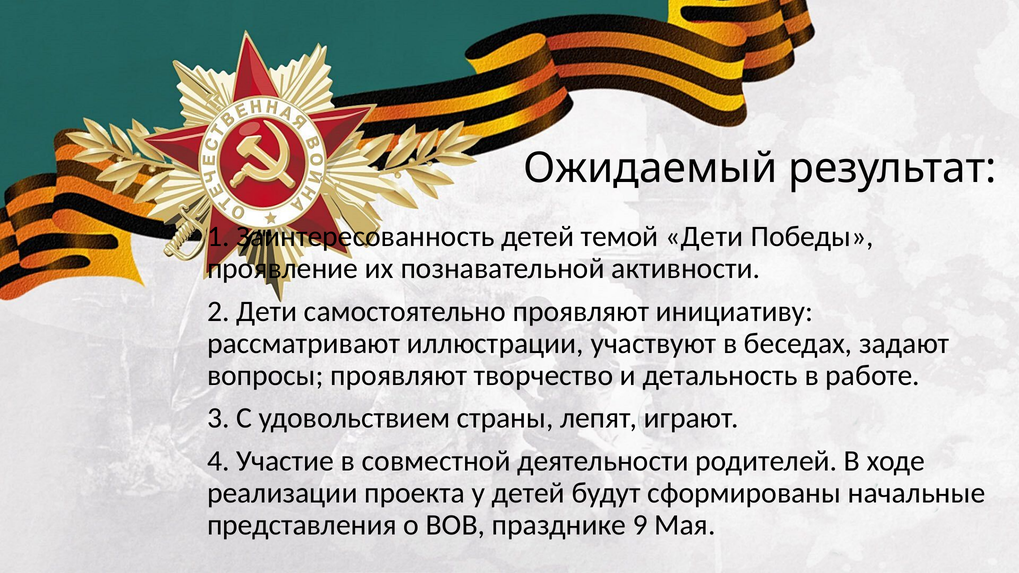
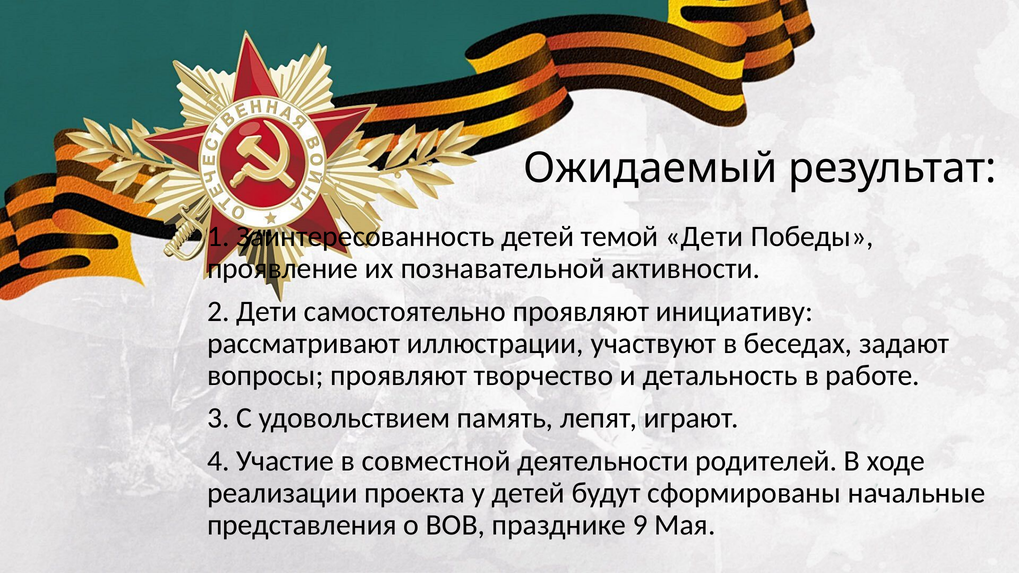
страны: страны -> память (505, 418)
